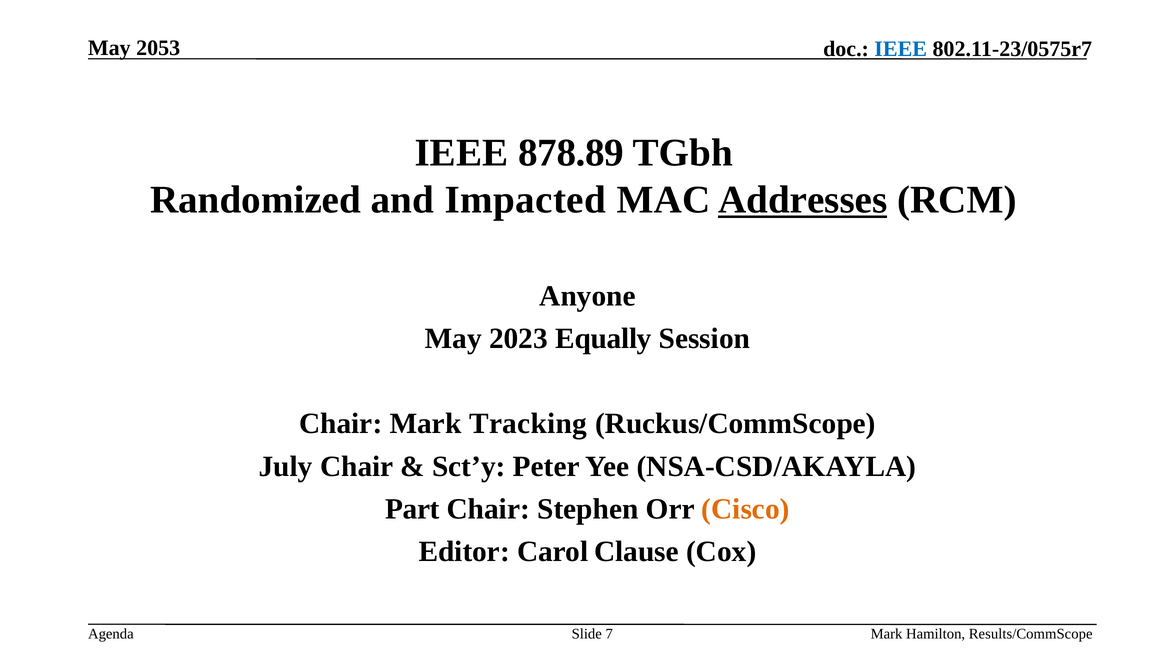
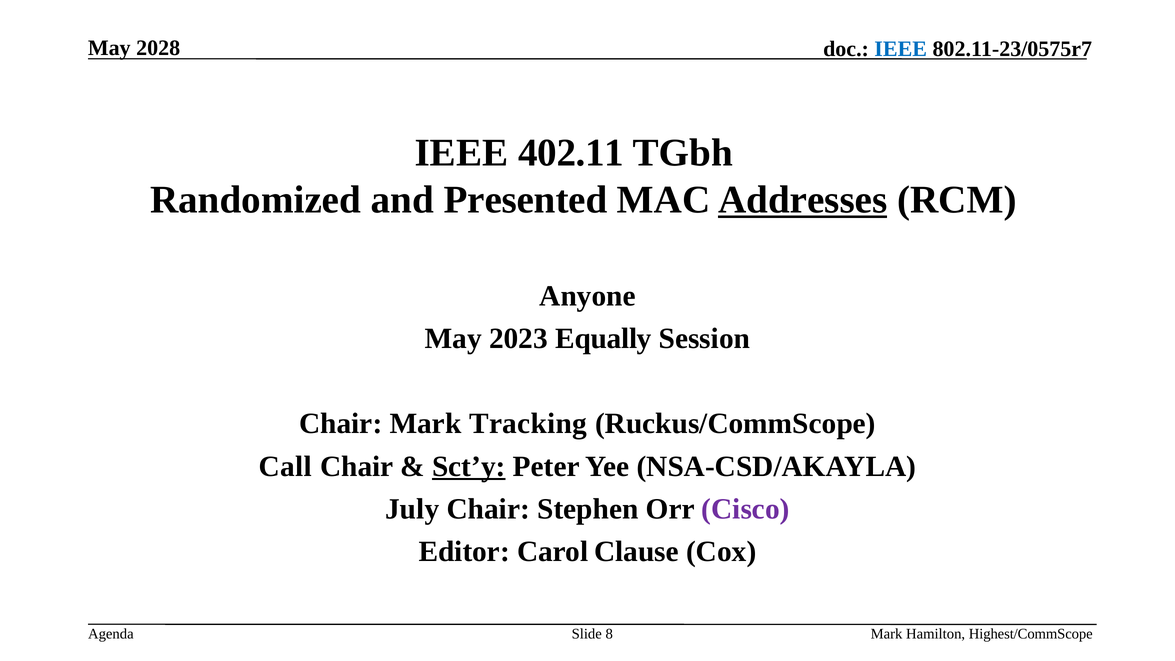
2053: 2053 -> 2028 (158, 48)
878.89: 878.89 -> 402.11 (571, 153)
Impacted: Impacted -> Presented (526, 200)
July: July -> Call (285, 466)
Sct’y underline: none -> present (469, 466)
Part: Part -> July (412, 509)
Cisco colour: orange -> purple (745, 509)
Results/CommScope: Results/CommScope -> Highest/CommScope (1031, 634)
7: 7 -> 8 (609, 634)
